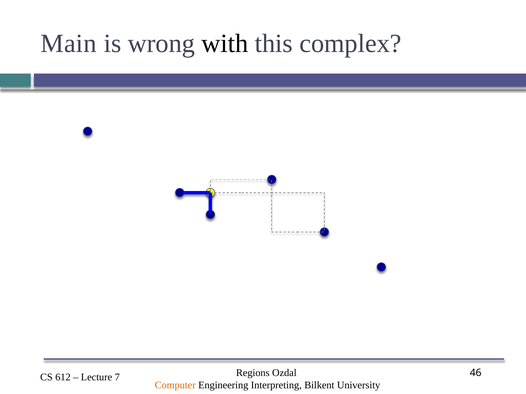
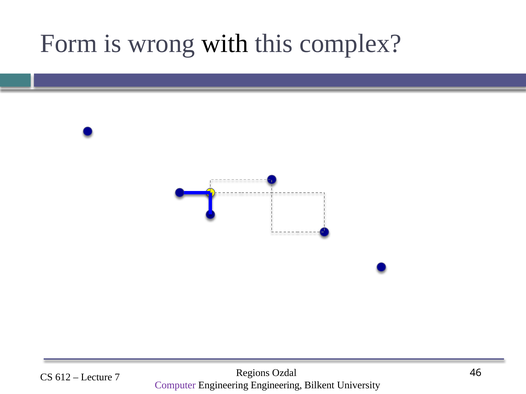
Main: Main -> Form (69, 43)
Computer colour: orange -> purple (175, 386)
Engineering Interpreting: Interpreting -> Engineering (276, 386)
